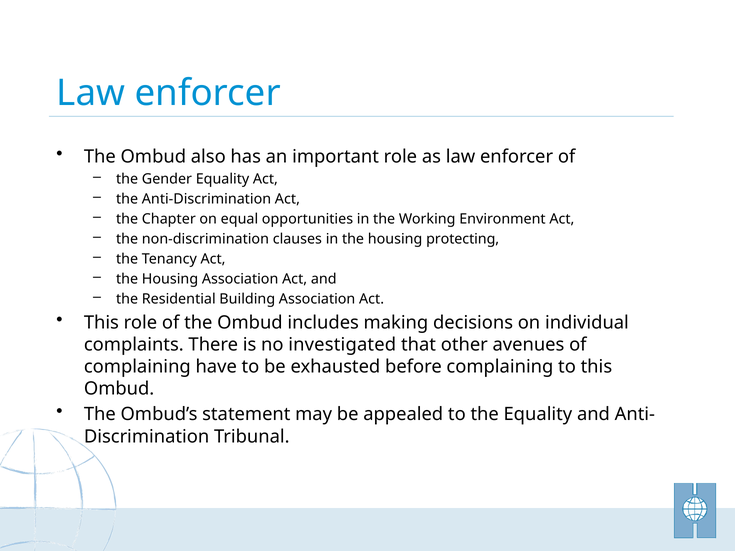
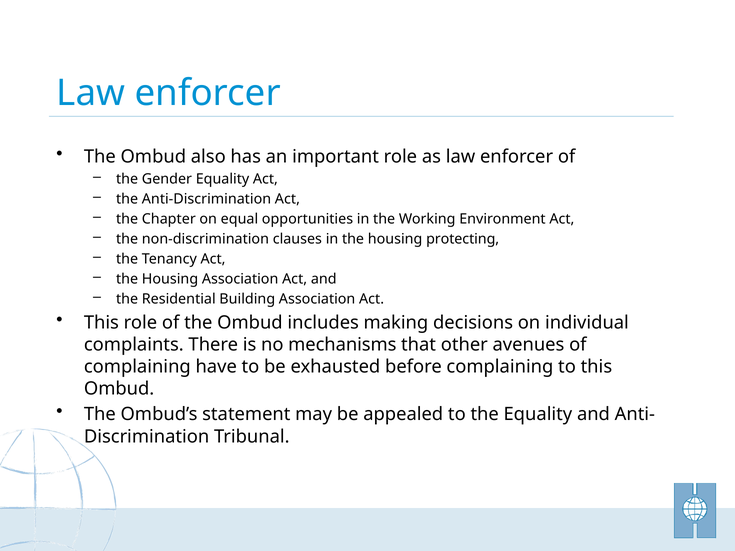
investigated: investigated -> mechanisms (342, 345)
